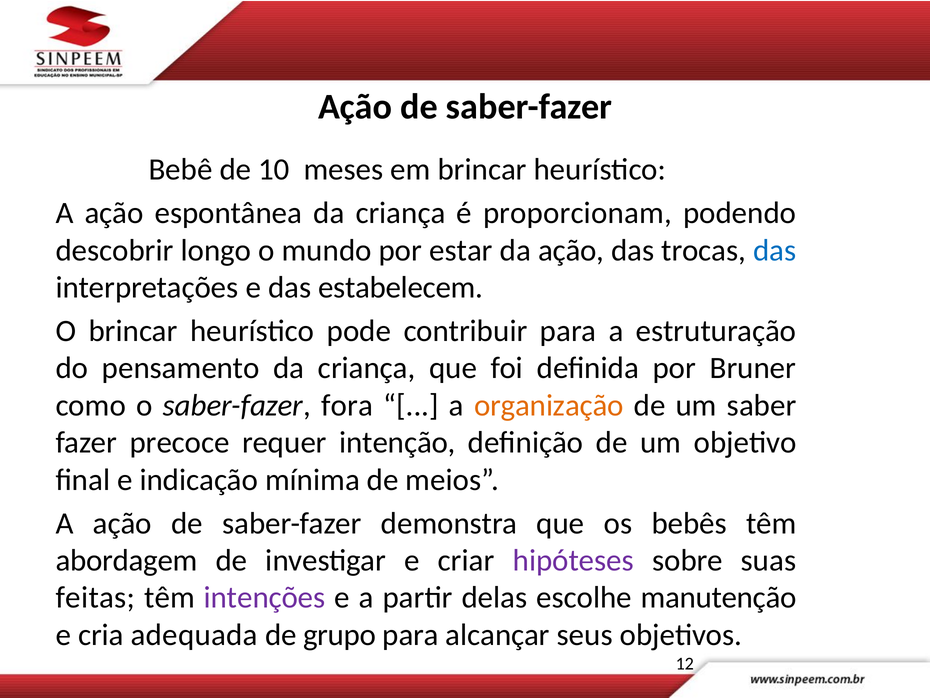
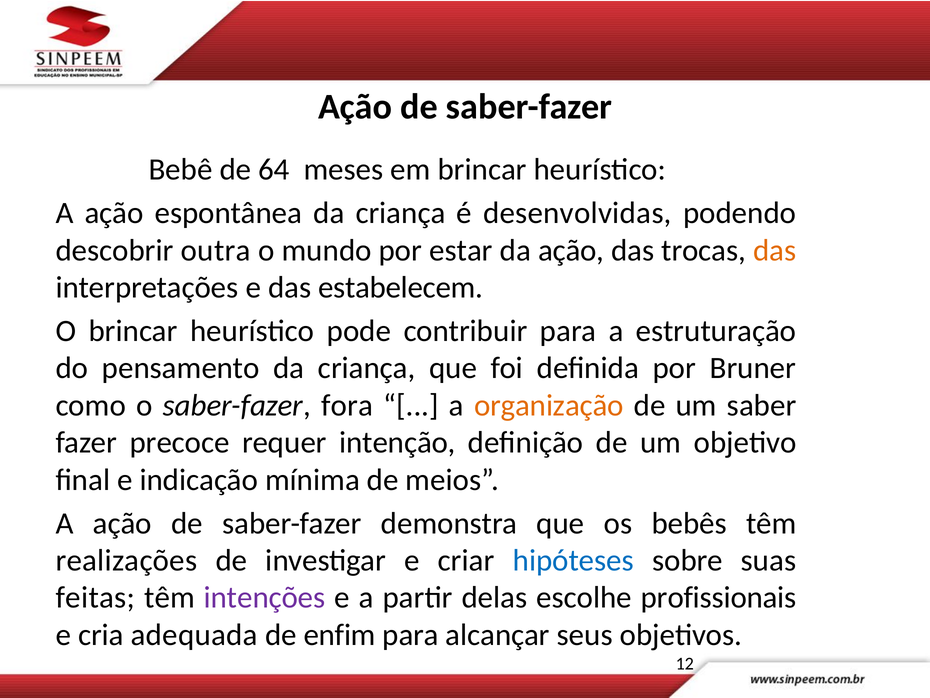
10: 10 -> 64 (274, 170)
proporcionam: proporcionam -> desenvolvidas (577, 213)
longo: longo -> outra (216, 250)
das colour: blue -> orange (775, 250)
abordagem: abordagem -> realizações (126, 560)
hipóteses colour: purple -> blue (573, 560)
manutenção: manutenção -> profissionais (719, 597)
grupo: grupo -> enfim (340, 635)
